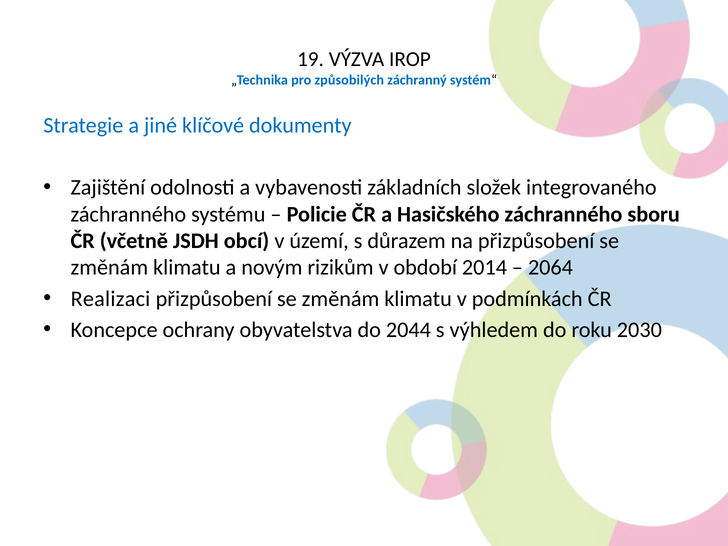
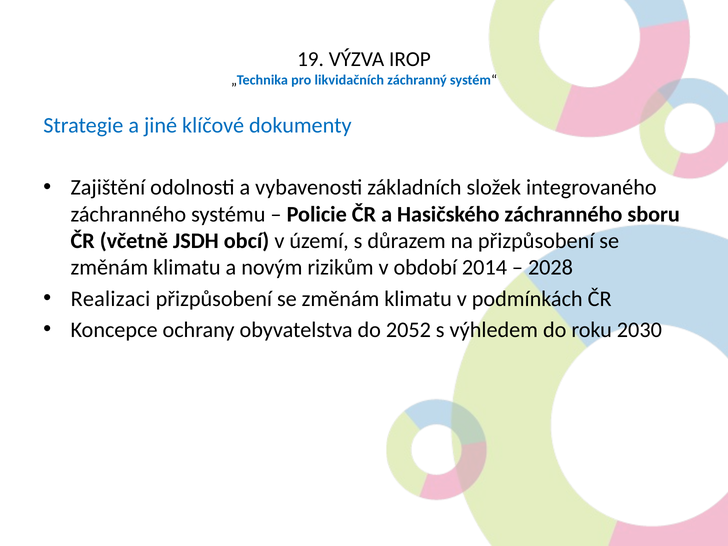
způsobilých: způsobilých -> likvidačních (349, 80)
2064: 2064 -> 2028 (550, 268)
2044: 2044 -> 2052 (408, 330)
